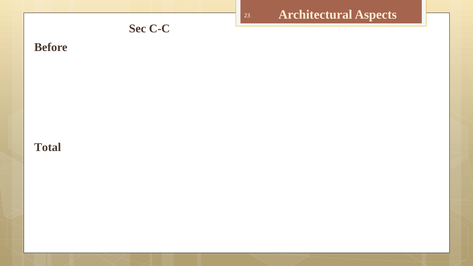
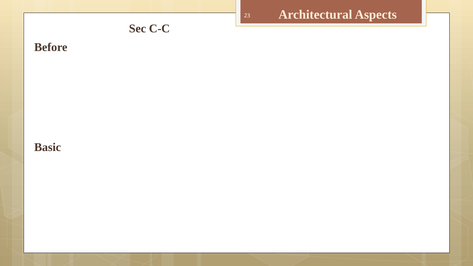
Total: Total -> Basic (48, 147)
